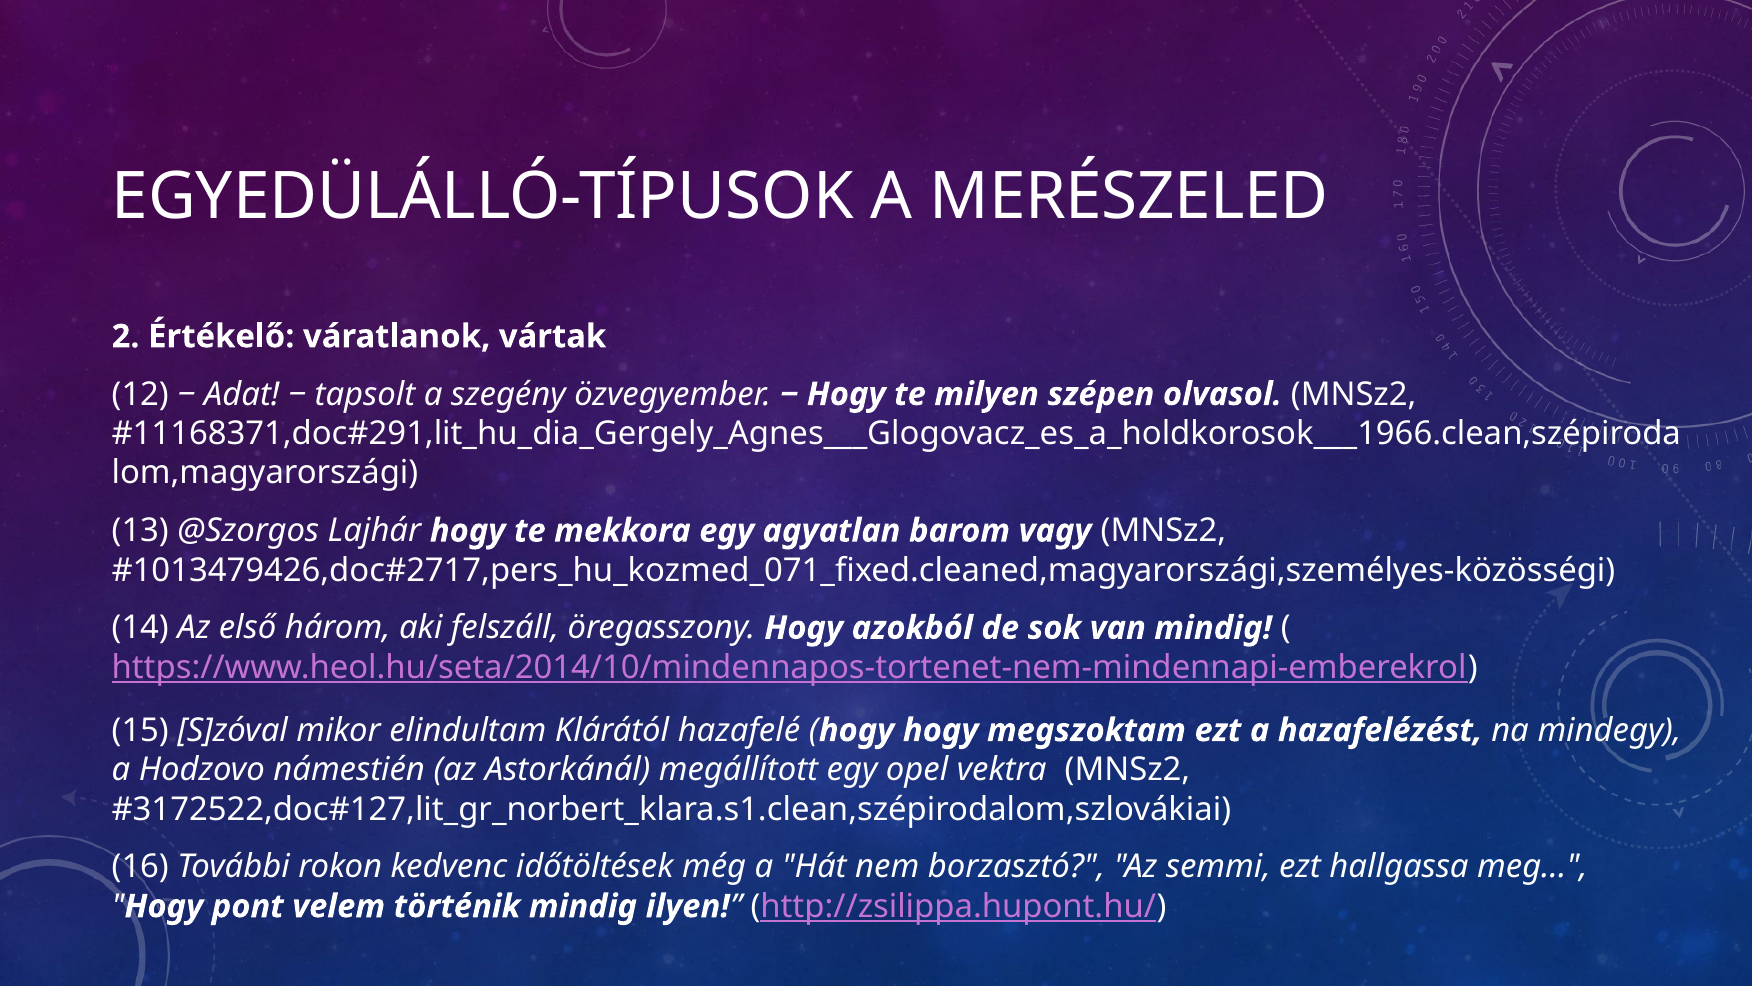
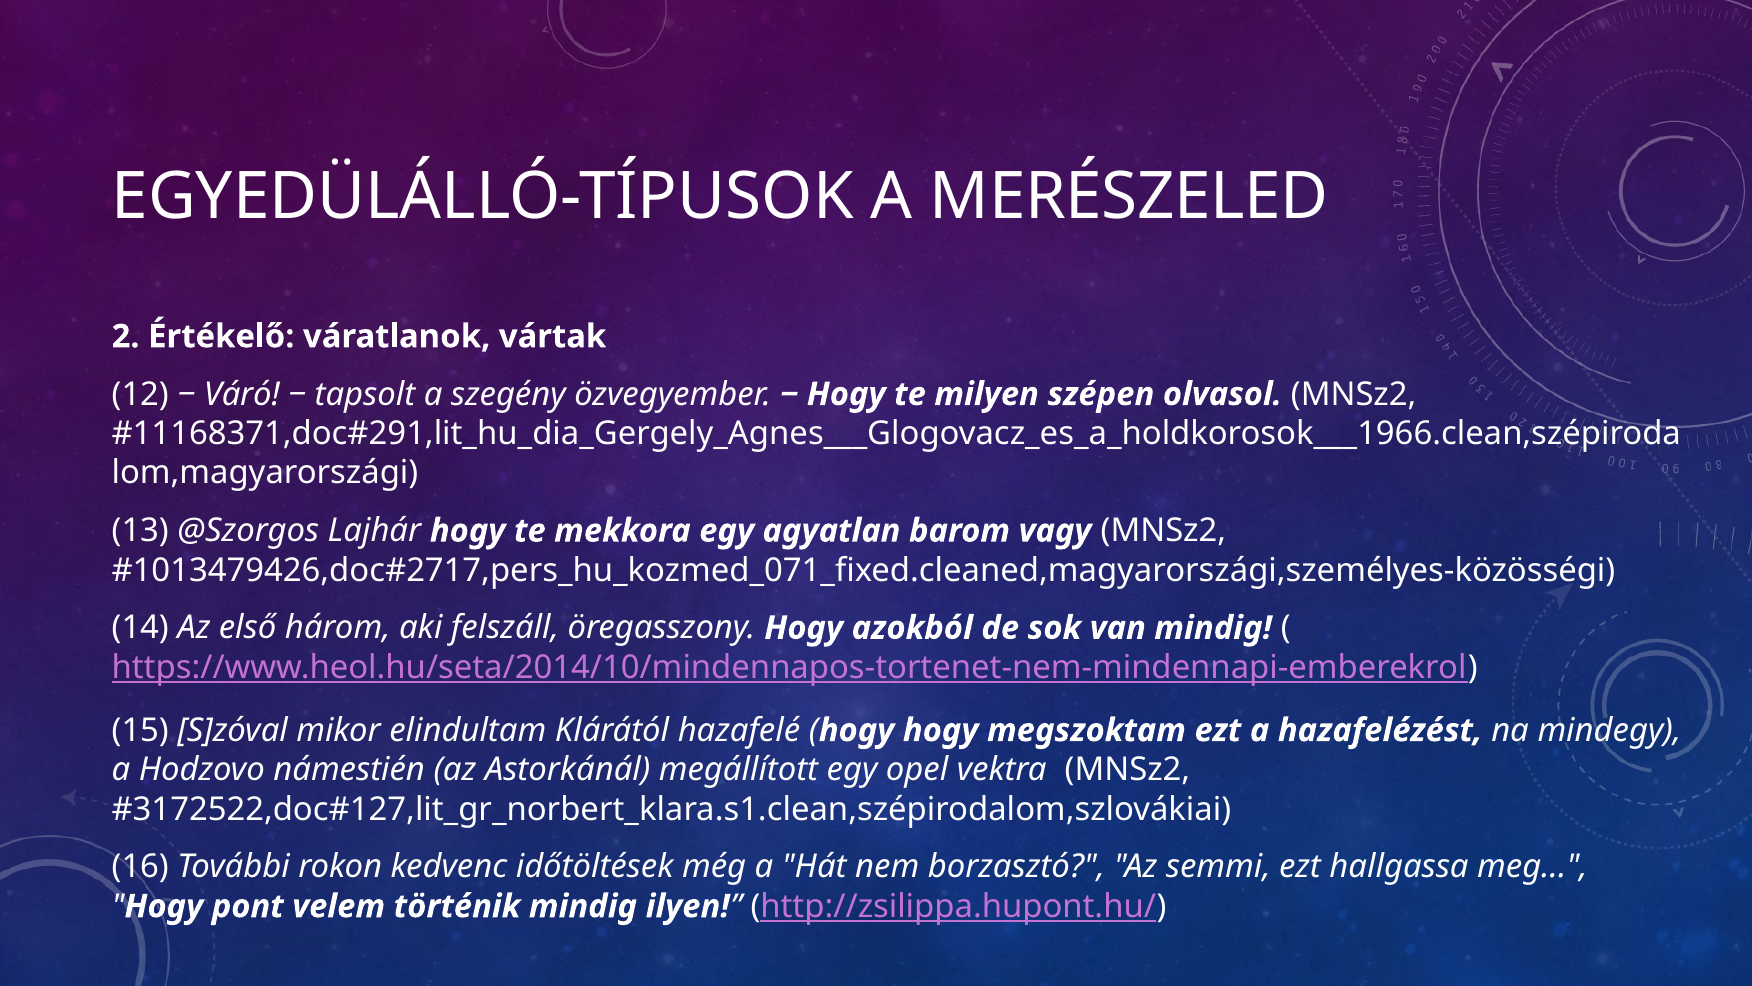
Adat: Adat -> Váró (242, 394)
